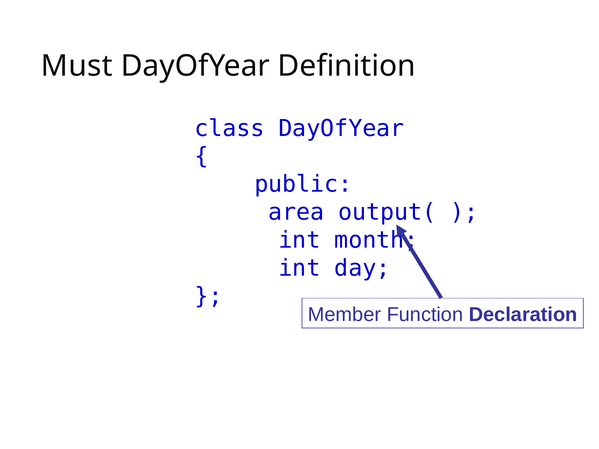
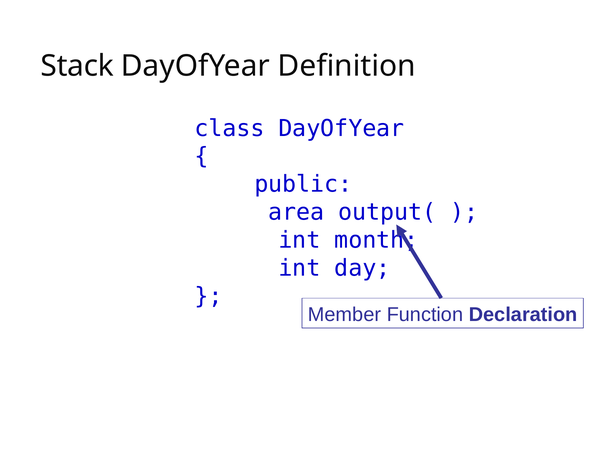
Must: Must -> Stack (77, 66)
